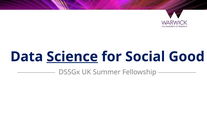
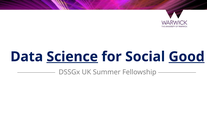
Good underline: none -> present (187, 56)
